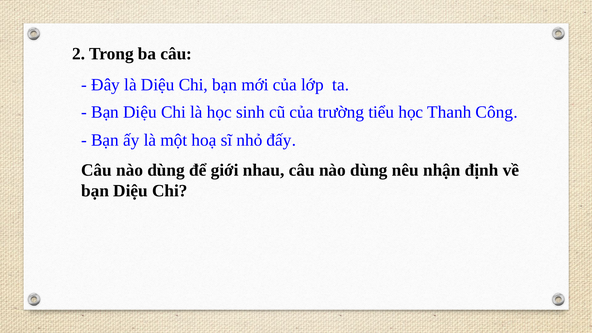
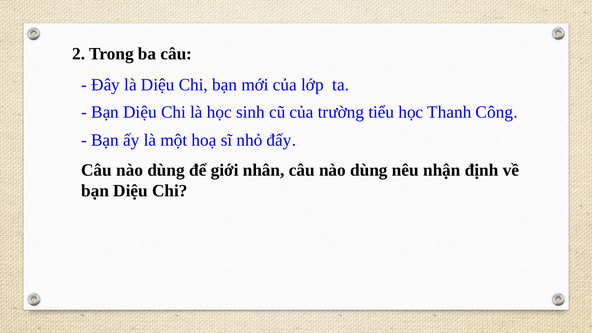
nhau: nhau -> nhân (264, 170)
